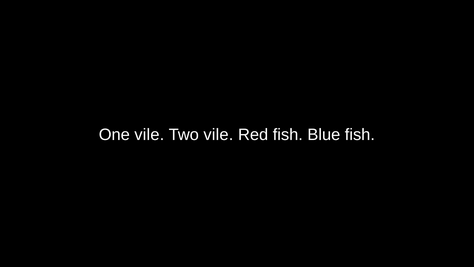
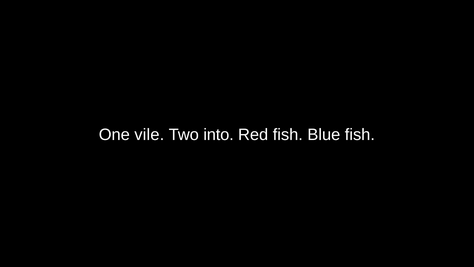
Two vile: vile -> into (219, 134)
